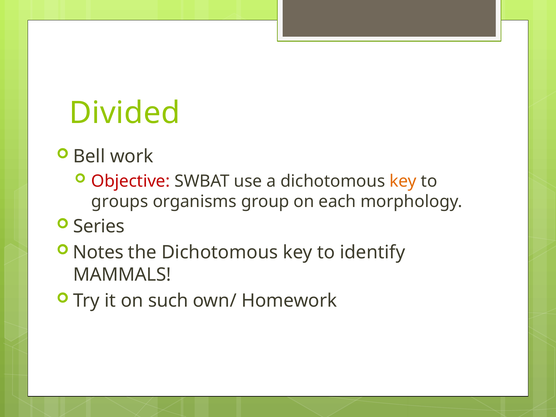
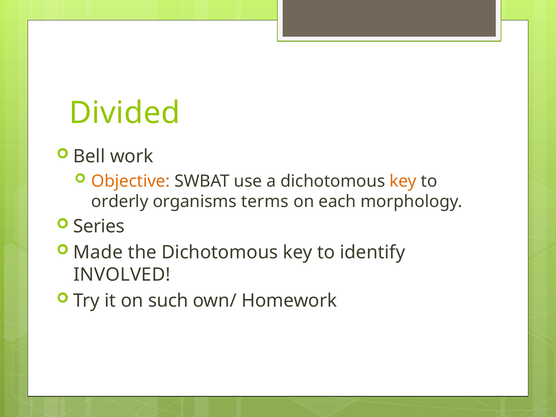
Objective colour: red -> orange (131, 181)
groups: groups -> orderly (120, 201)
group: group -> terms (265, 201)
Notes: Notes -> Made (98, 252)
MAMMALS: MAMMALS -> INVOLVED (122, 275)
